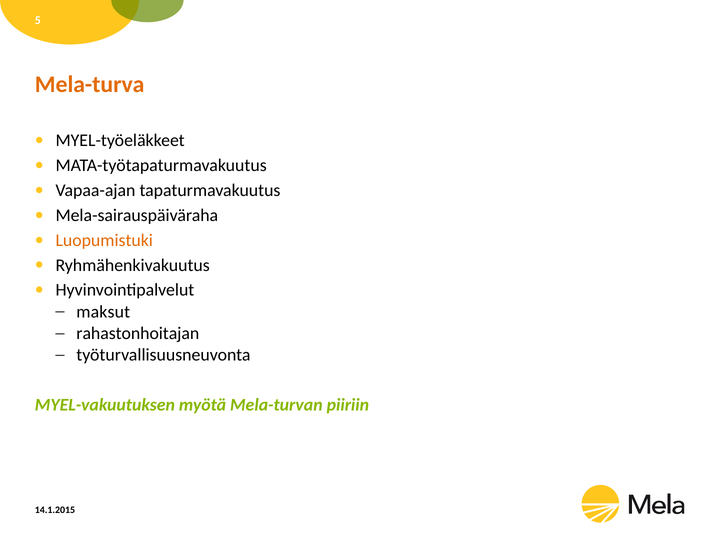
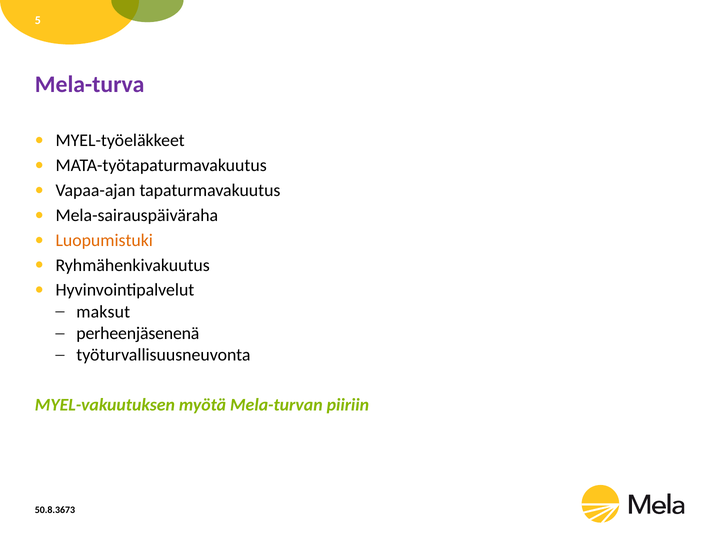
Mela-turva colour: orange -> purple (90, 85)
rahastonhoitajan: rahastonhoitajan -> perheenjäsenenä (138, 333)
14.1.2015: 14.1.2015 -> 50.8.3673 (55, 510)
